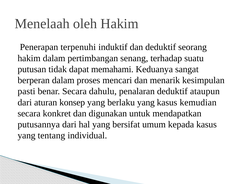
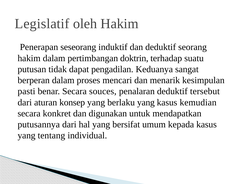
Menelaah: Menelaah -> Legislatif (42, 24)
terpenuhi: terpenuhi -> seseorang (78, 47)
senang: senang -> doktrin (134, 58)
memahami: memahami -> pengadilan (112, 69)
dahulu: dahulu -> souces (103, 91)
ataupun: ataupun -> tersebut (205, 91)
